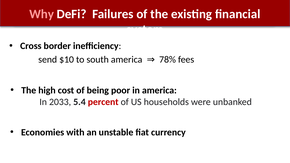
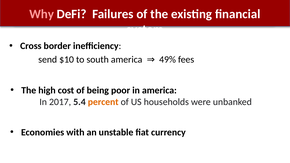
78%: 78% -> 49% (168, 60)
2033: 2033 -> 2017 (60, 102)
percent colour: red -> orange (103, 102)
